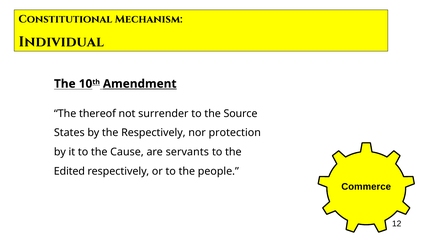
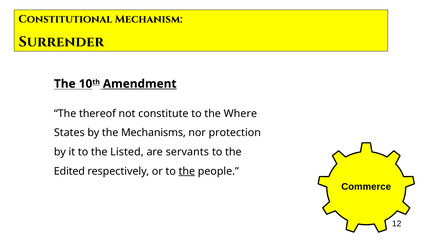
Individual: Individual -> Surrender (61, 42)
surrender: surrender -> constitute (163, 114)
Source: Source -> Where (240, 114)
the Respectively: Respectively -> Mechanisms (153, 133)
Cause: Cause -> Listed (127, 152)
the underline: none -> present (187, 171)
